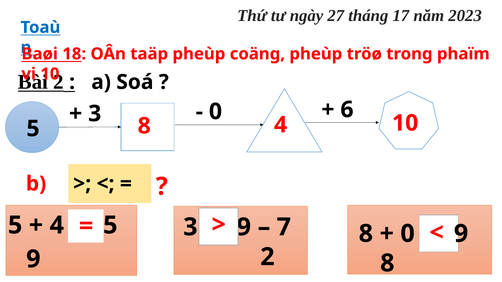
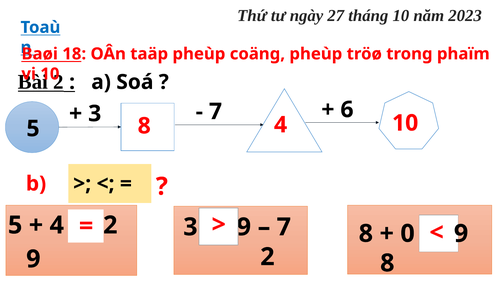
tháng 17: 17 -> 10 (401, 16)
0: 0 -> 7 (215, 112)
4 5: 5 -> 2 (110, 225)
